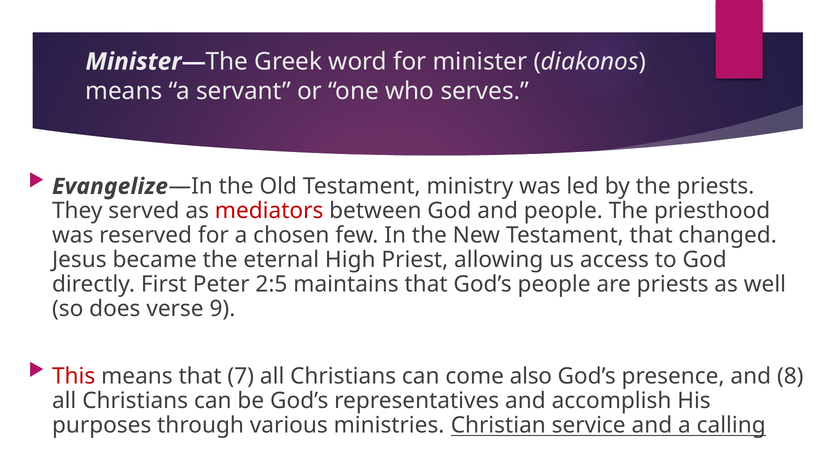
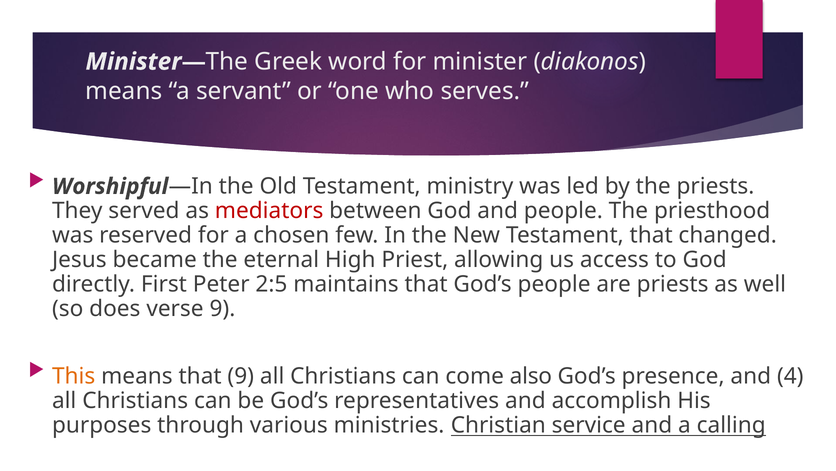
Evangelize: Evangelize -> Worshipful (110, 186)
This colour: red -> orange (74, 376)
that 7: 7 -> 9 (241, 376)
8: 8 -> 4 (790, 376)
